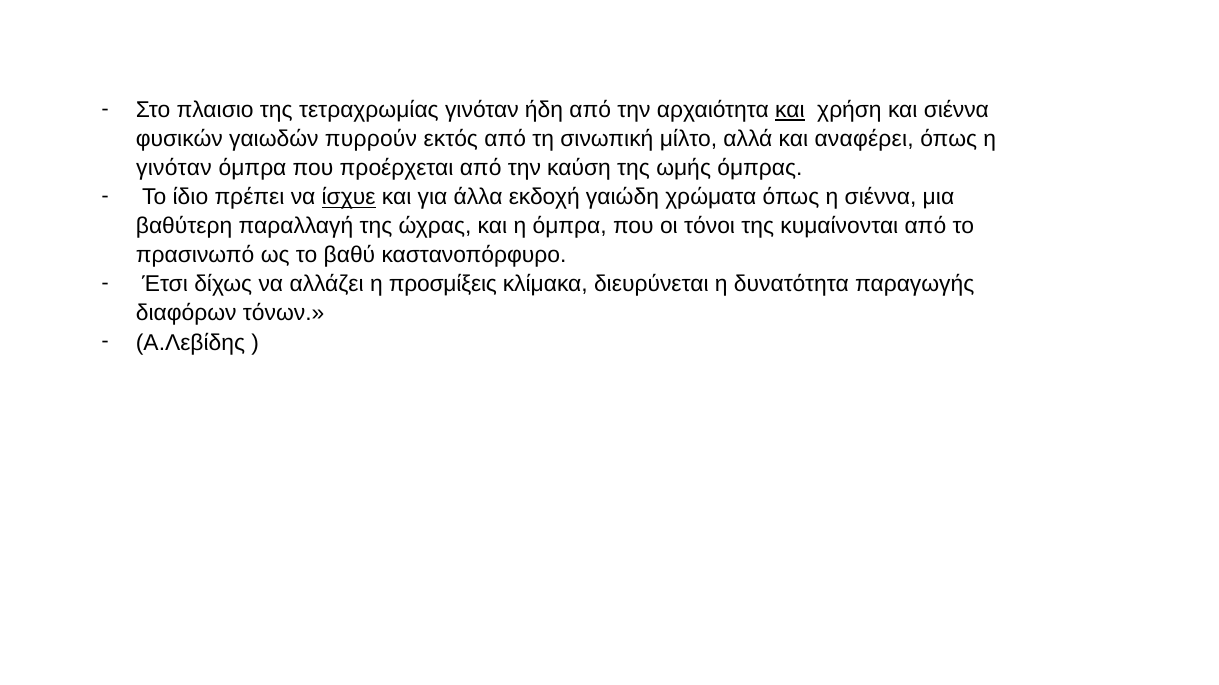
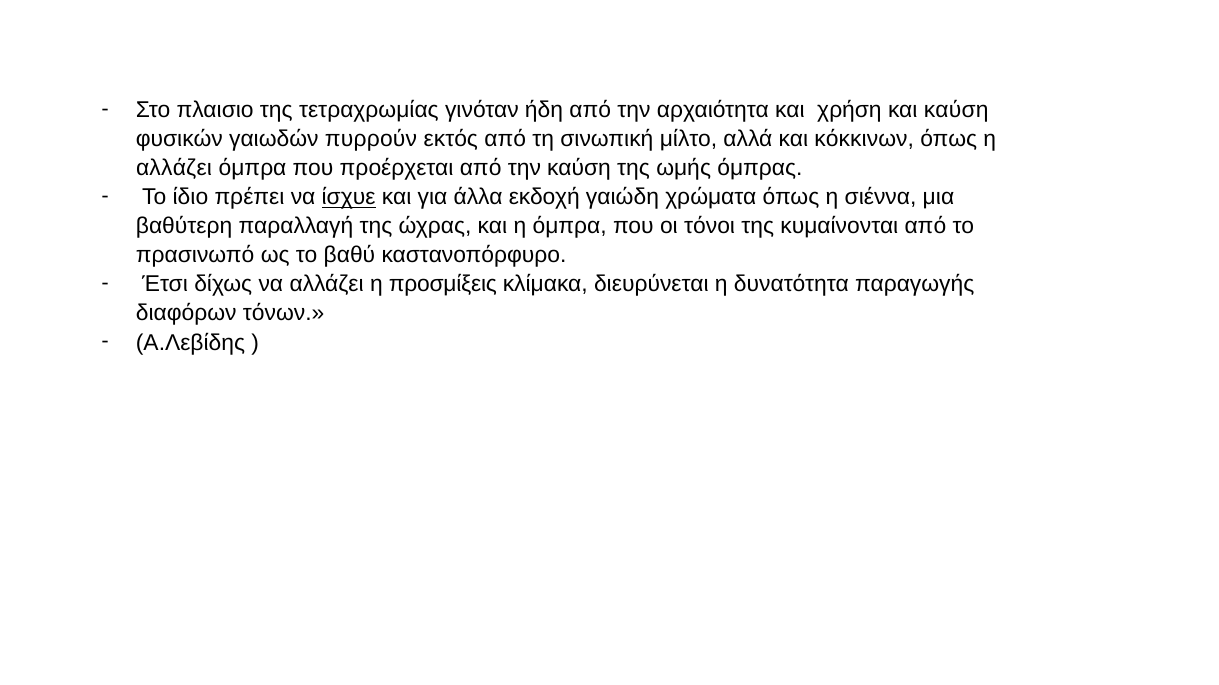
και underline: present -> none (790, 110)
και σιέννα: σιέννα -> καύση (956, 110)
αναφέρει: αναφέρει -> κόκκινων (864, 139)
γινόταν: γινόταν -> αλλάζει (174, 169)
